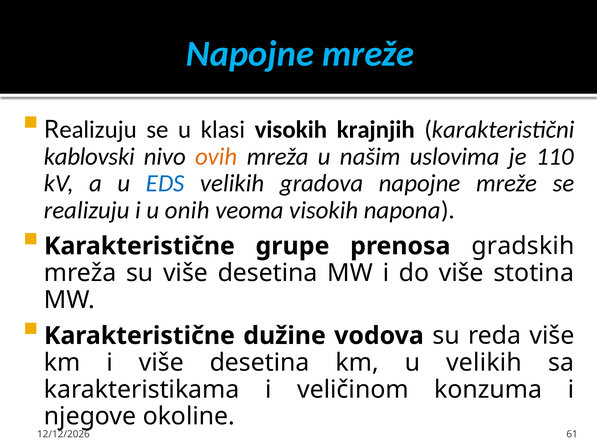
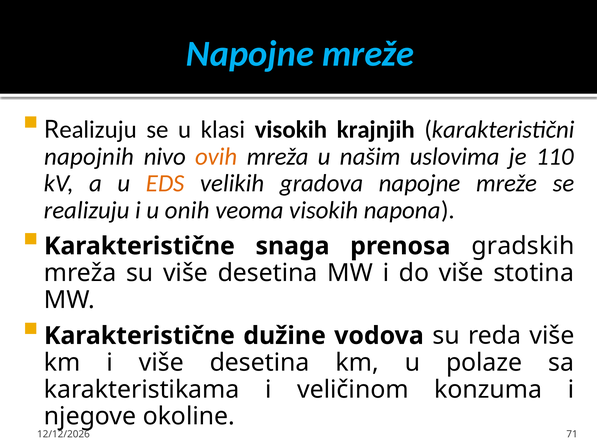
kablovski: kablovski -> napojnih (89, 156)
EDS colour: blue -> orange (165, 183)
grupe: grupe -> snaga (293, 246)
u velikih: velikih -> polaze (484, 362)
61: 61 -> 71 (572, 434)
